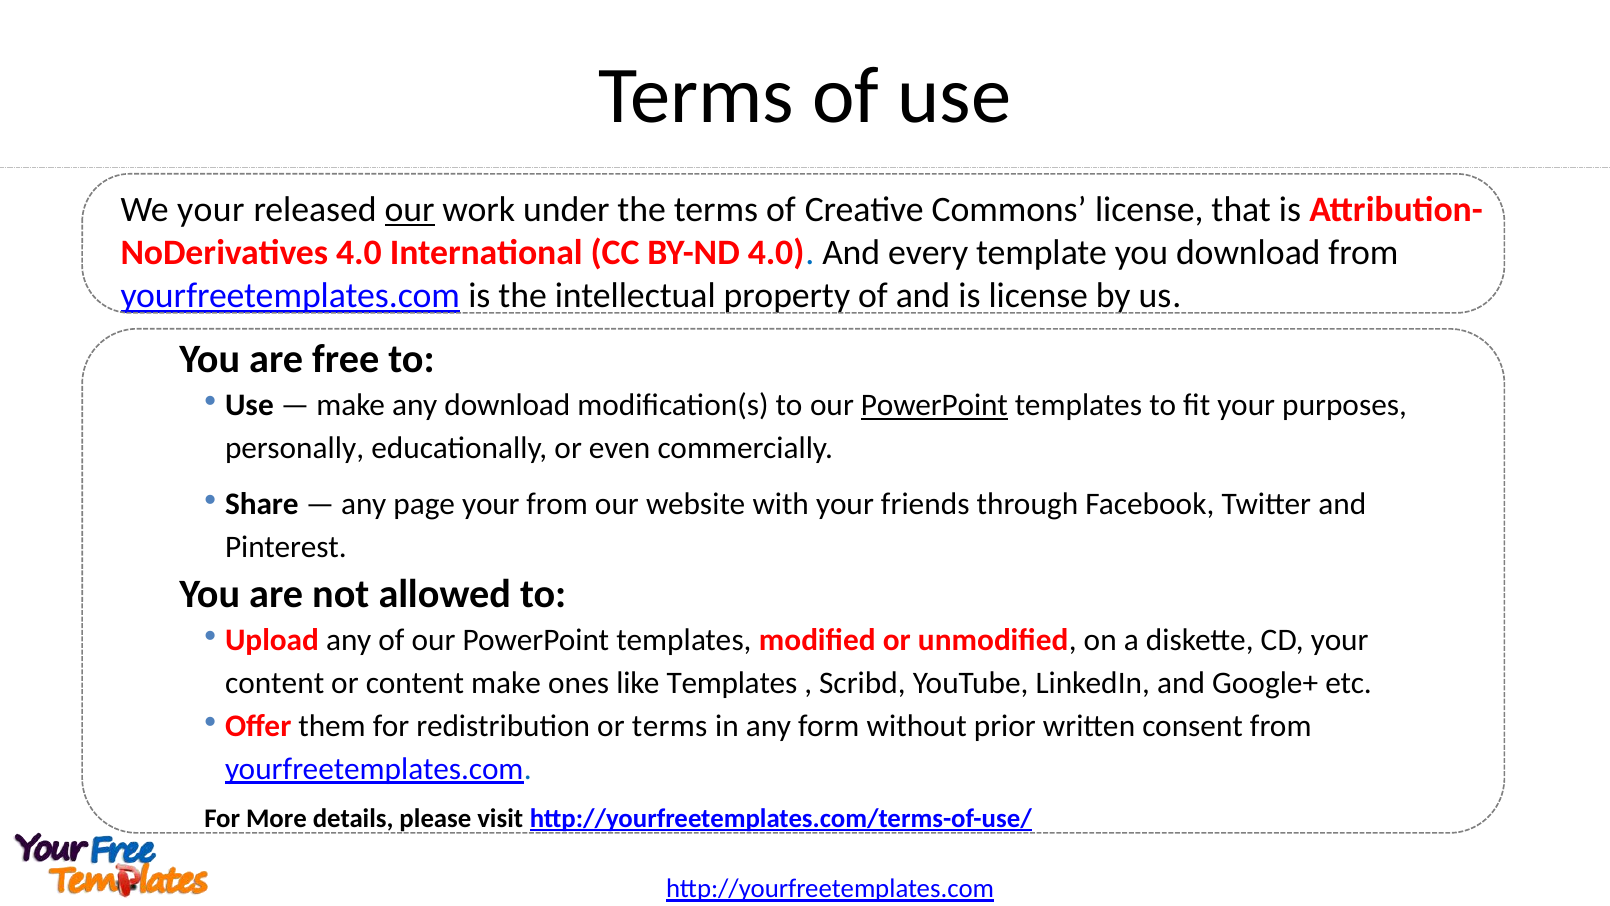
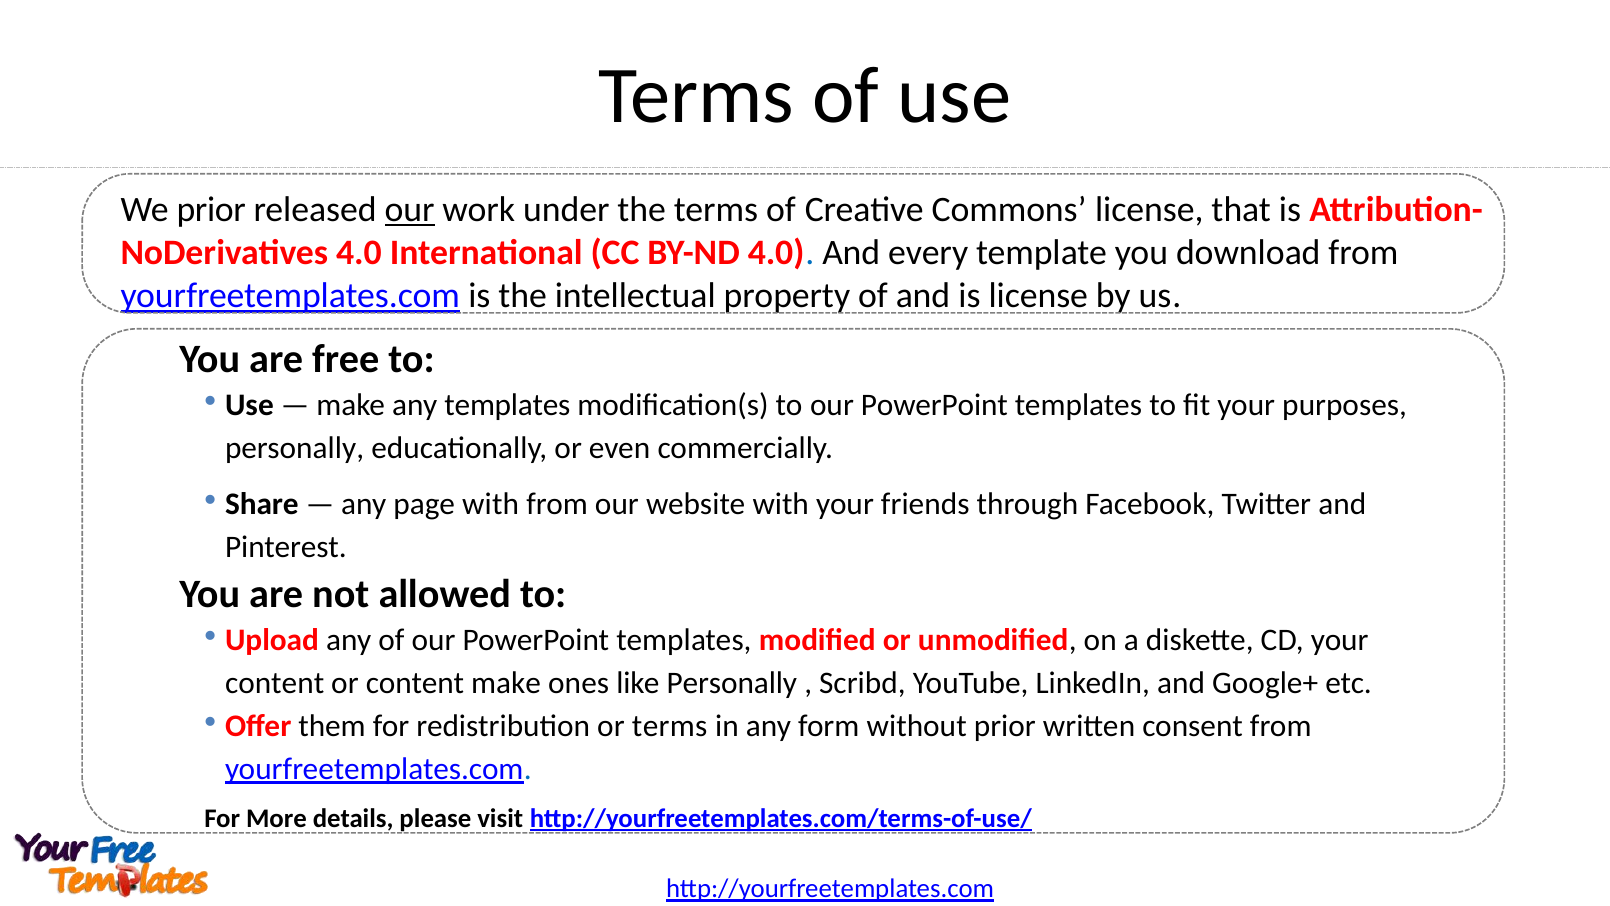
We your: your -> prior (211, 210)
any download: download -> templates (507, 405)
PowerPoint underline: present -> none (934, 405)
page your: your -> with (491, 504)
like Templates: Templates -> Personally (732, 683)
